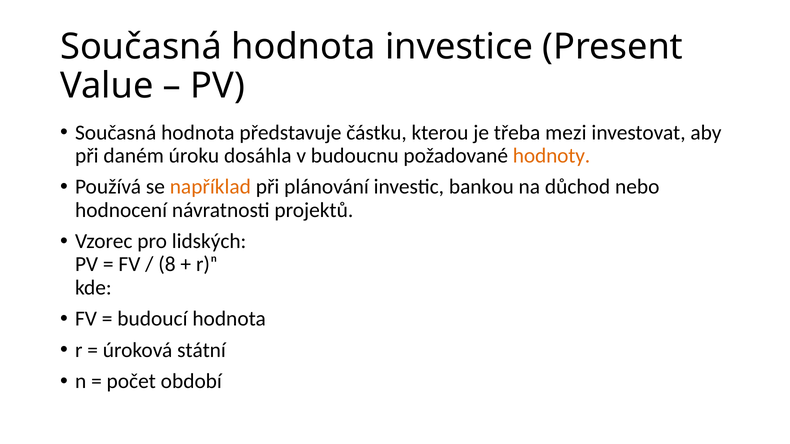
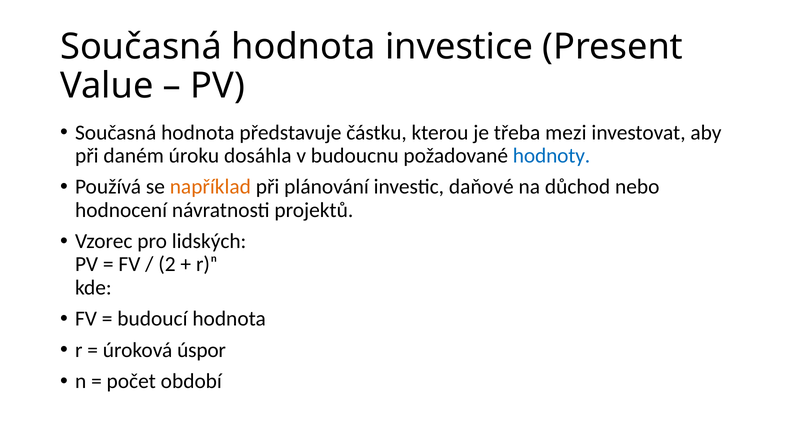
hodnoty colour: orange -> blue (552, 156)
bankou: bankou -> daňové (481, 187)
8: 8 -> 2 (167, 265)
státní: státní -> úspor (202, 350)
